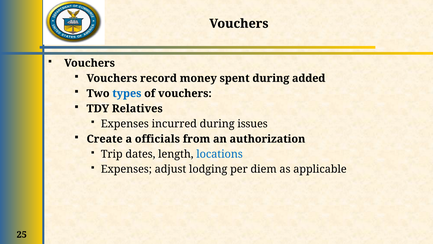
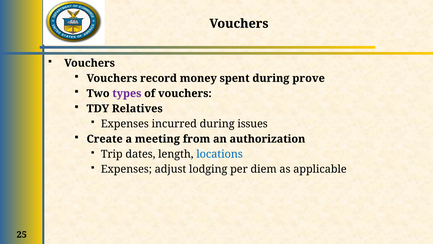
added: added -> prove (309, 78)
types colour: blue -> purple (127, 93)
officials: officials -> meeting (157, 139)
